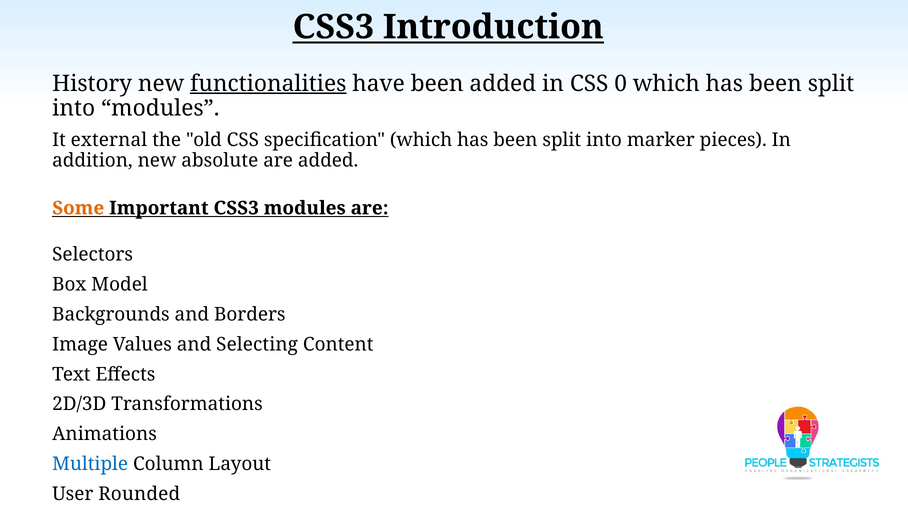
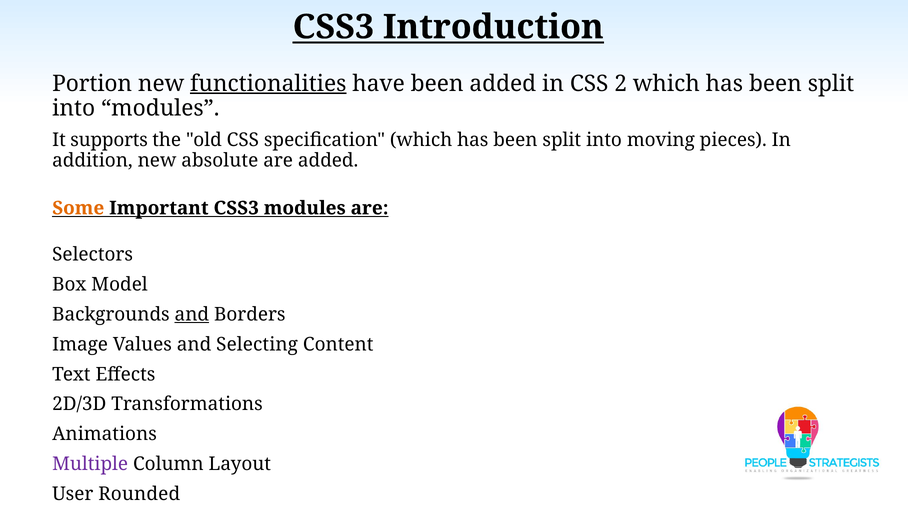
History: History -> Portion (92, 84)
0: 0 -> 2 (621, 84)
external: external -> supports (109, 140)
marker: marker -> moving (661, 140)
and underline: none -> present (192, 314)
Multiple colour: blue -> purple (90, 464)
